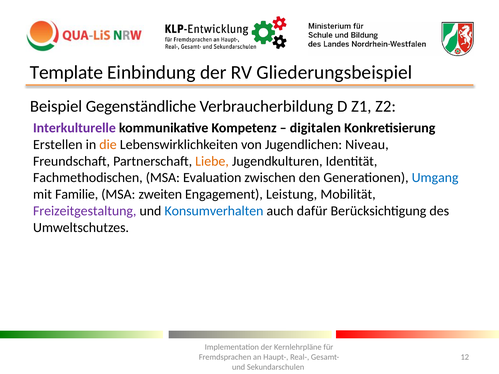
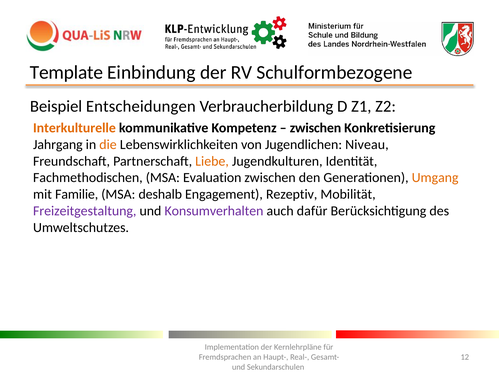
Gliederungsbeispiel: Gliederungsbeispiel -> Schulformbezogene (334, 73)
Gegenständliche: Gegenständliche -> Entscheidungen (141, 106)
Interkulturelle colour: purple -> orange (74, 128)
digitalen: digitalen -> zwischen (315, 128)
Erstellen: Erstellen -> Jahrgang (58, 145)
Umgang colour: blue -> orange (435, 178)
zweiten: zweiten -> deshalb (160, 195)
Leistung: Leistung -> Rezeptiv (292, 195)
Konsumverhalten colour: blue -> purple (214, 211)
